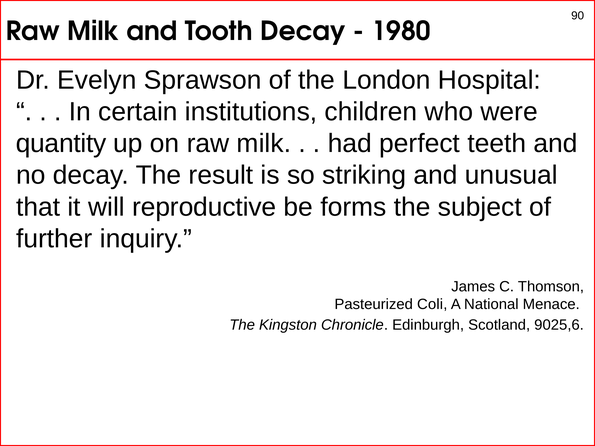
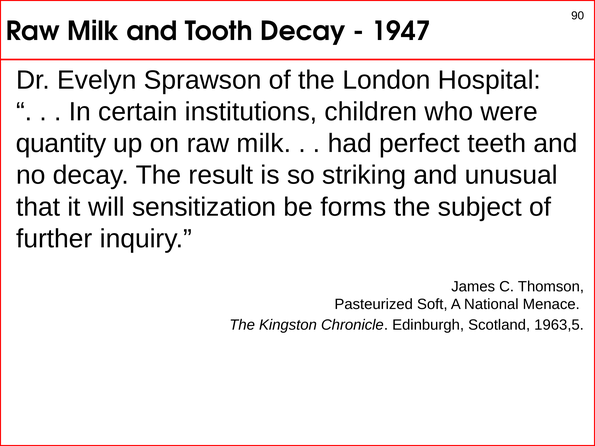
1980: 1980 -> 1947 (401, 32)
reproductive: reproductive -> sensitization (204, 207)
Coli: Coli -> Soft (432, 304)
9025,6: 9025,6 -> 1963,5 (559, 325)
